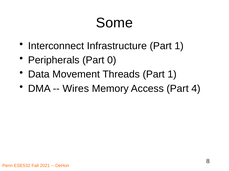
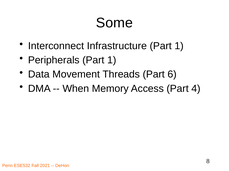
Peripherals Part 0: 0 -> 1 (112, 60)
Threads Part 1: 1 -> 6 (172, 75)
Wires: Wires -> When (76, 89)
